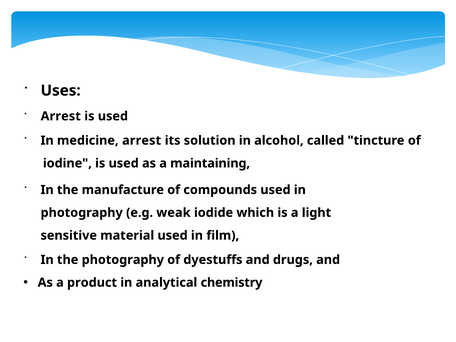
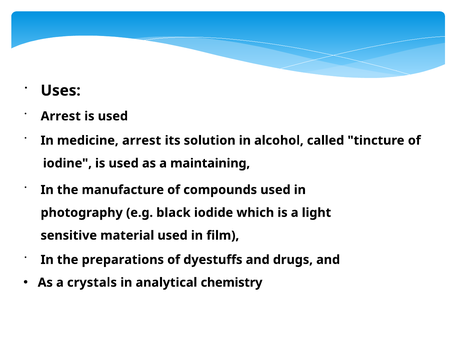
weak: weak -> black (173, 213)
the photography: photography -> preparations (123, 260)
product: product -> crystals (92, 283)
